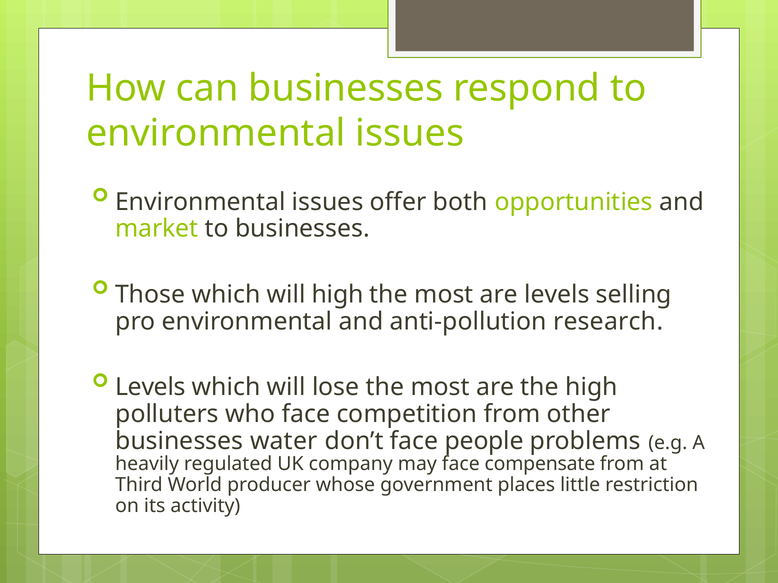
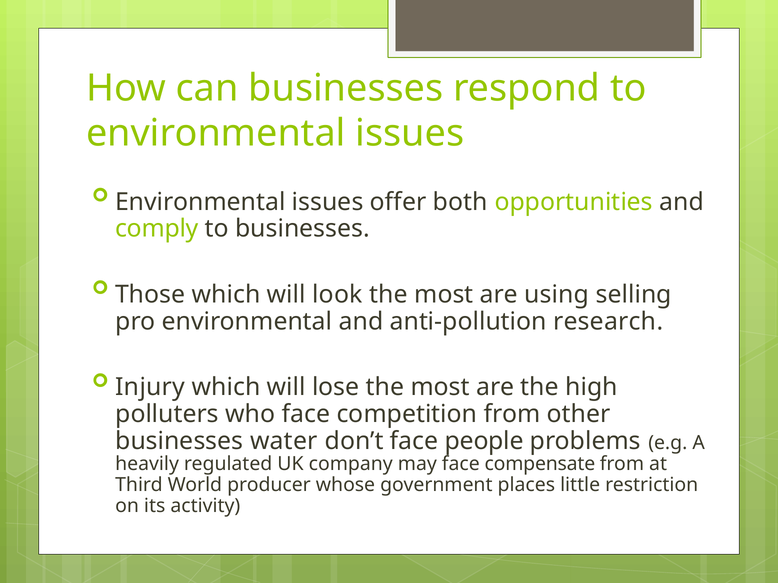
market: market -> comply (157, 229)
will high: high -> look (337, 295)
are levels: levels -> using (557, 295)
Levels: Levels -> Injury (150, 388)
